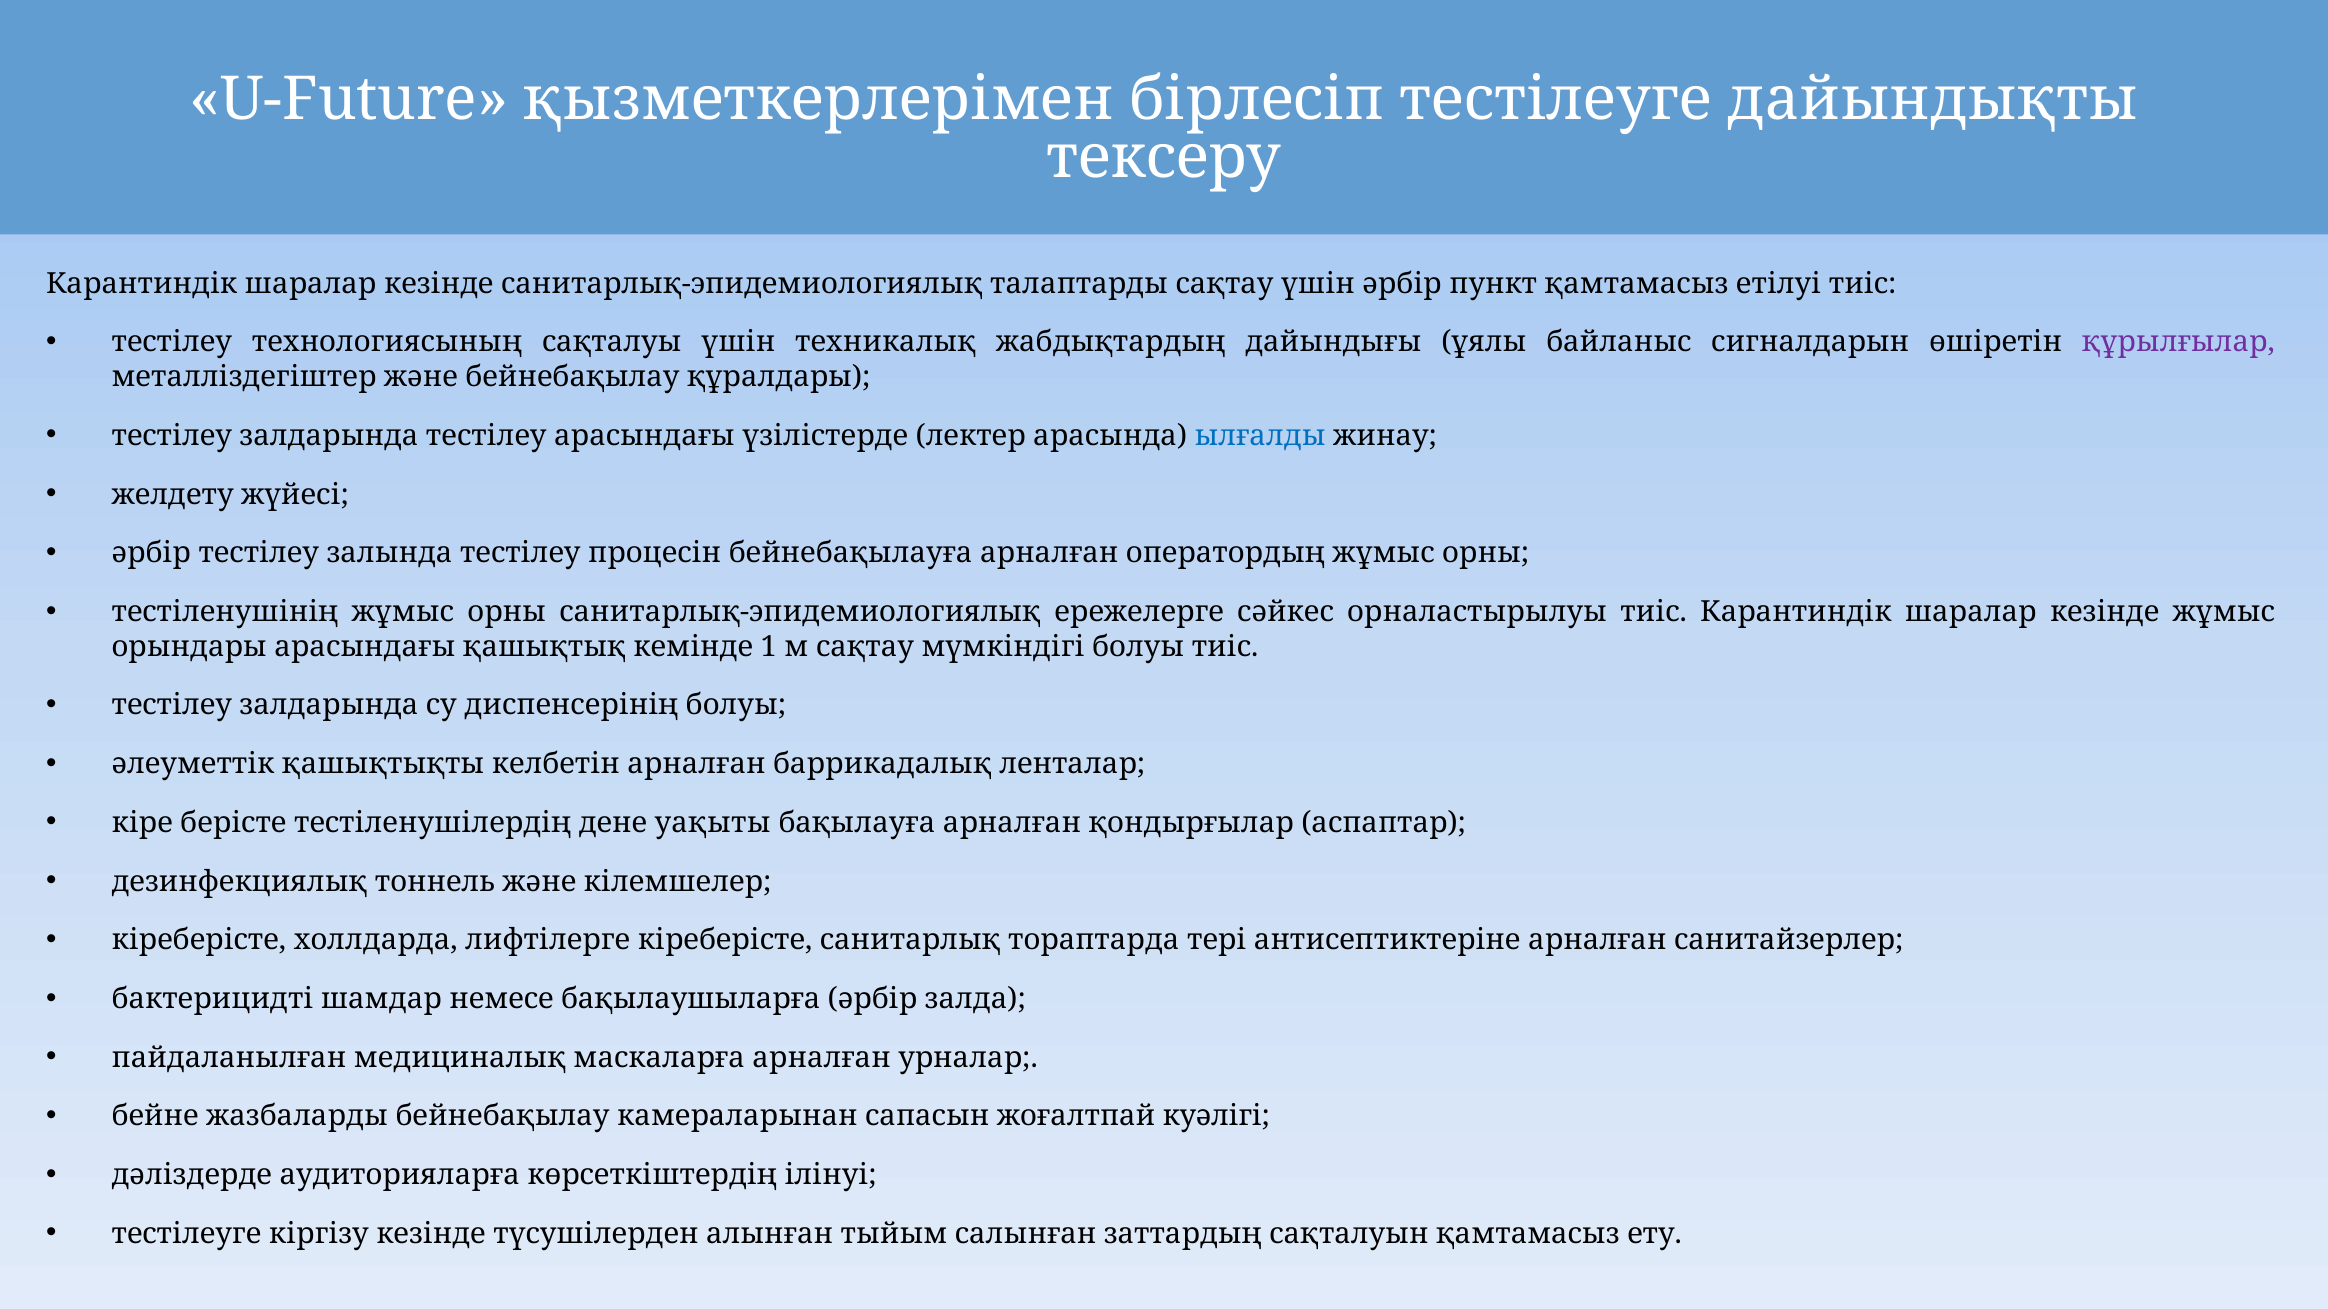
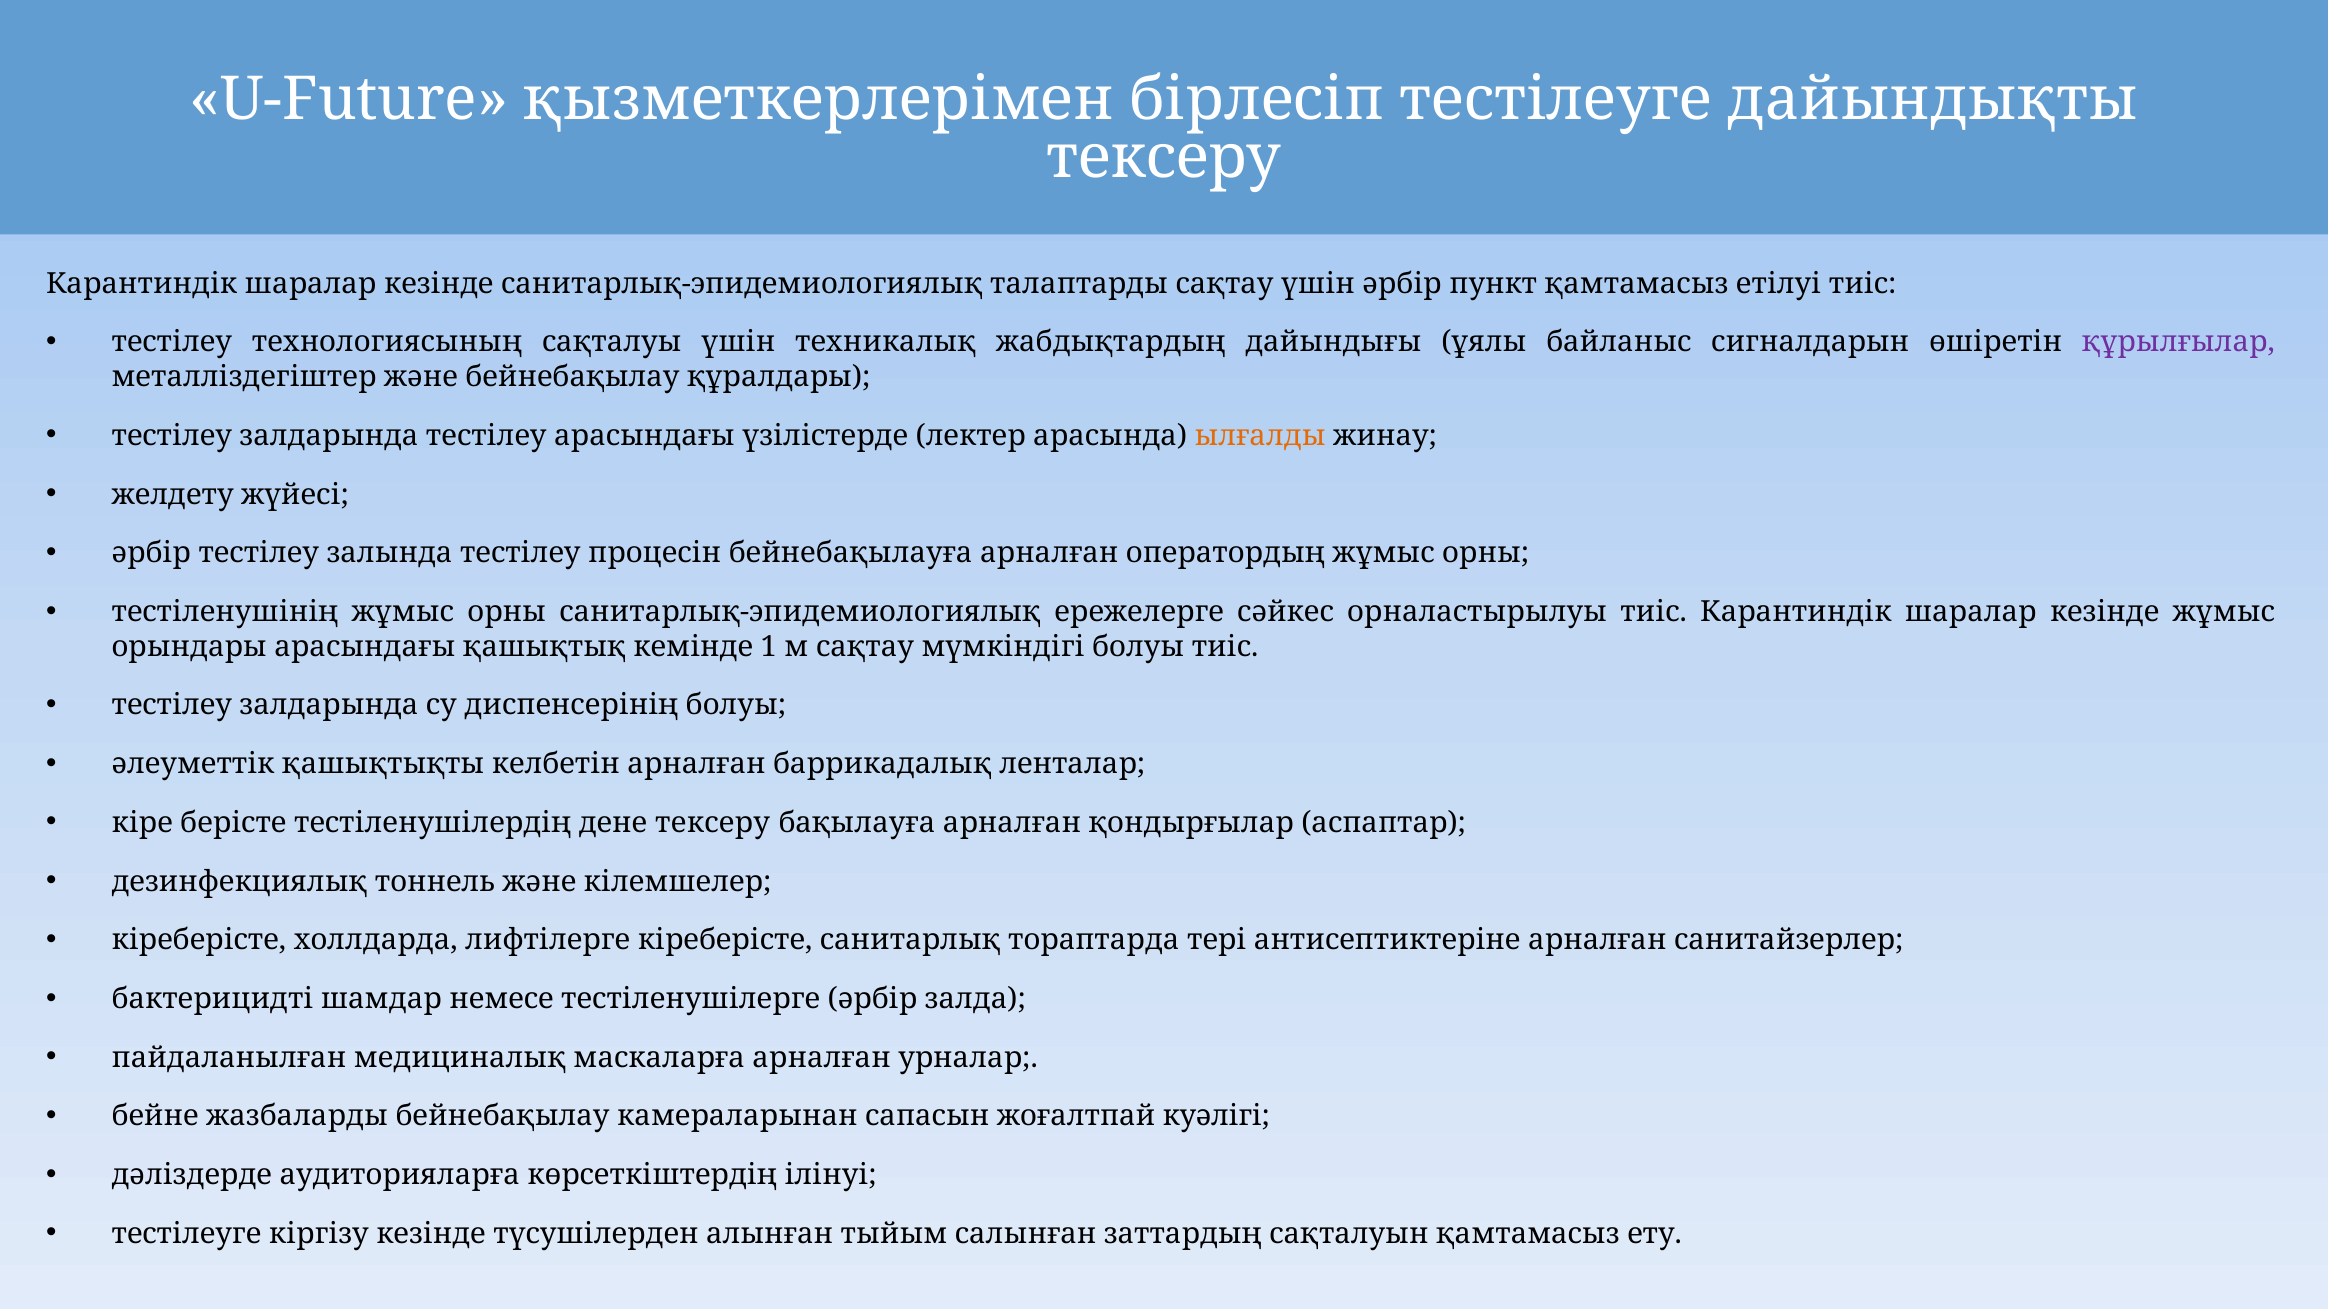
ылғалды colour: blue -> orange (1260, 436)
дене уақыты: уақыты -> тексеру (713, 823)
бақылаушыларға: бақылаушыларға -> тестіленушілерге (691, 999)
